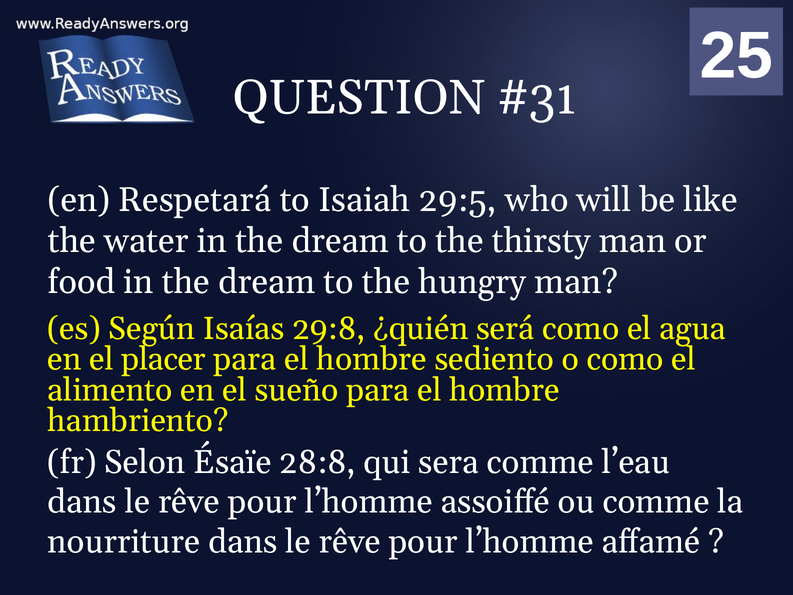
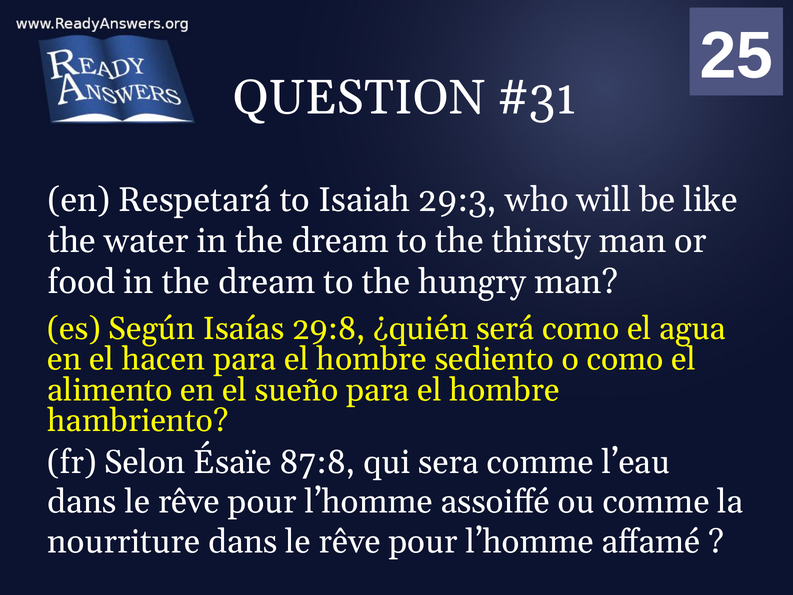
29:5: 29:5 -> 29:3 (458, 200)
placer: placer -> hacen (163, 359)
28:8: 28:8 -> 87:8 (317, 462)
